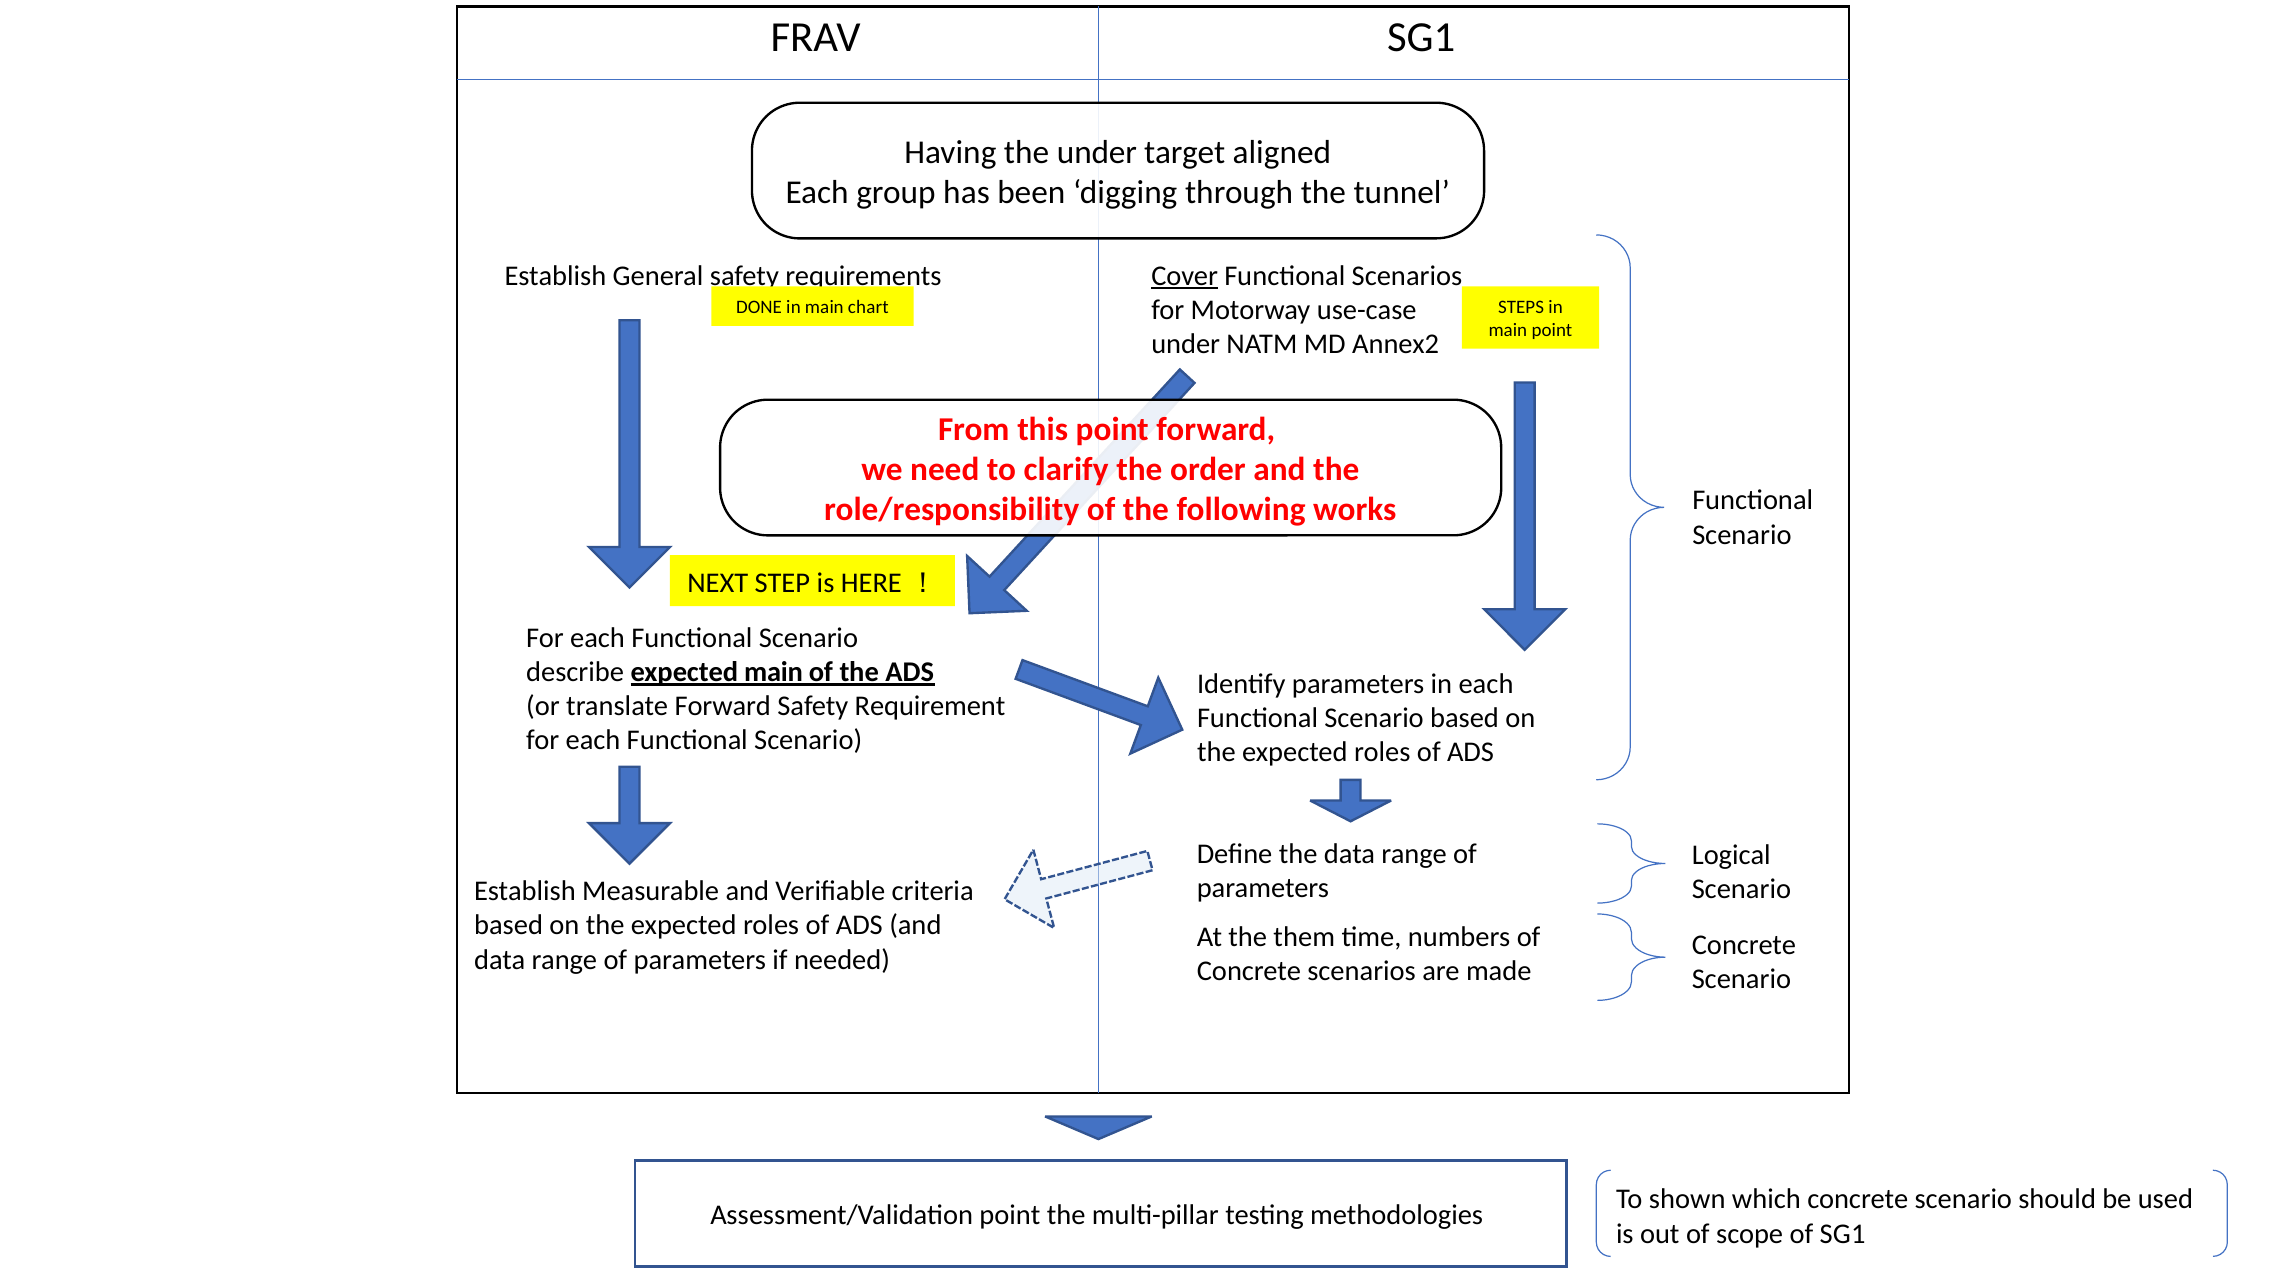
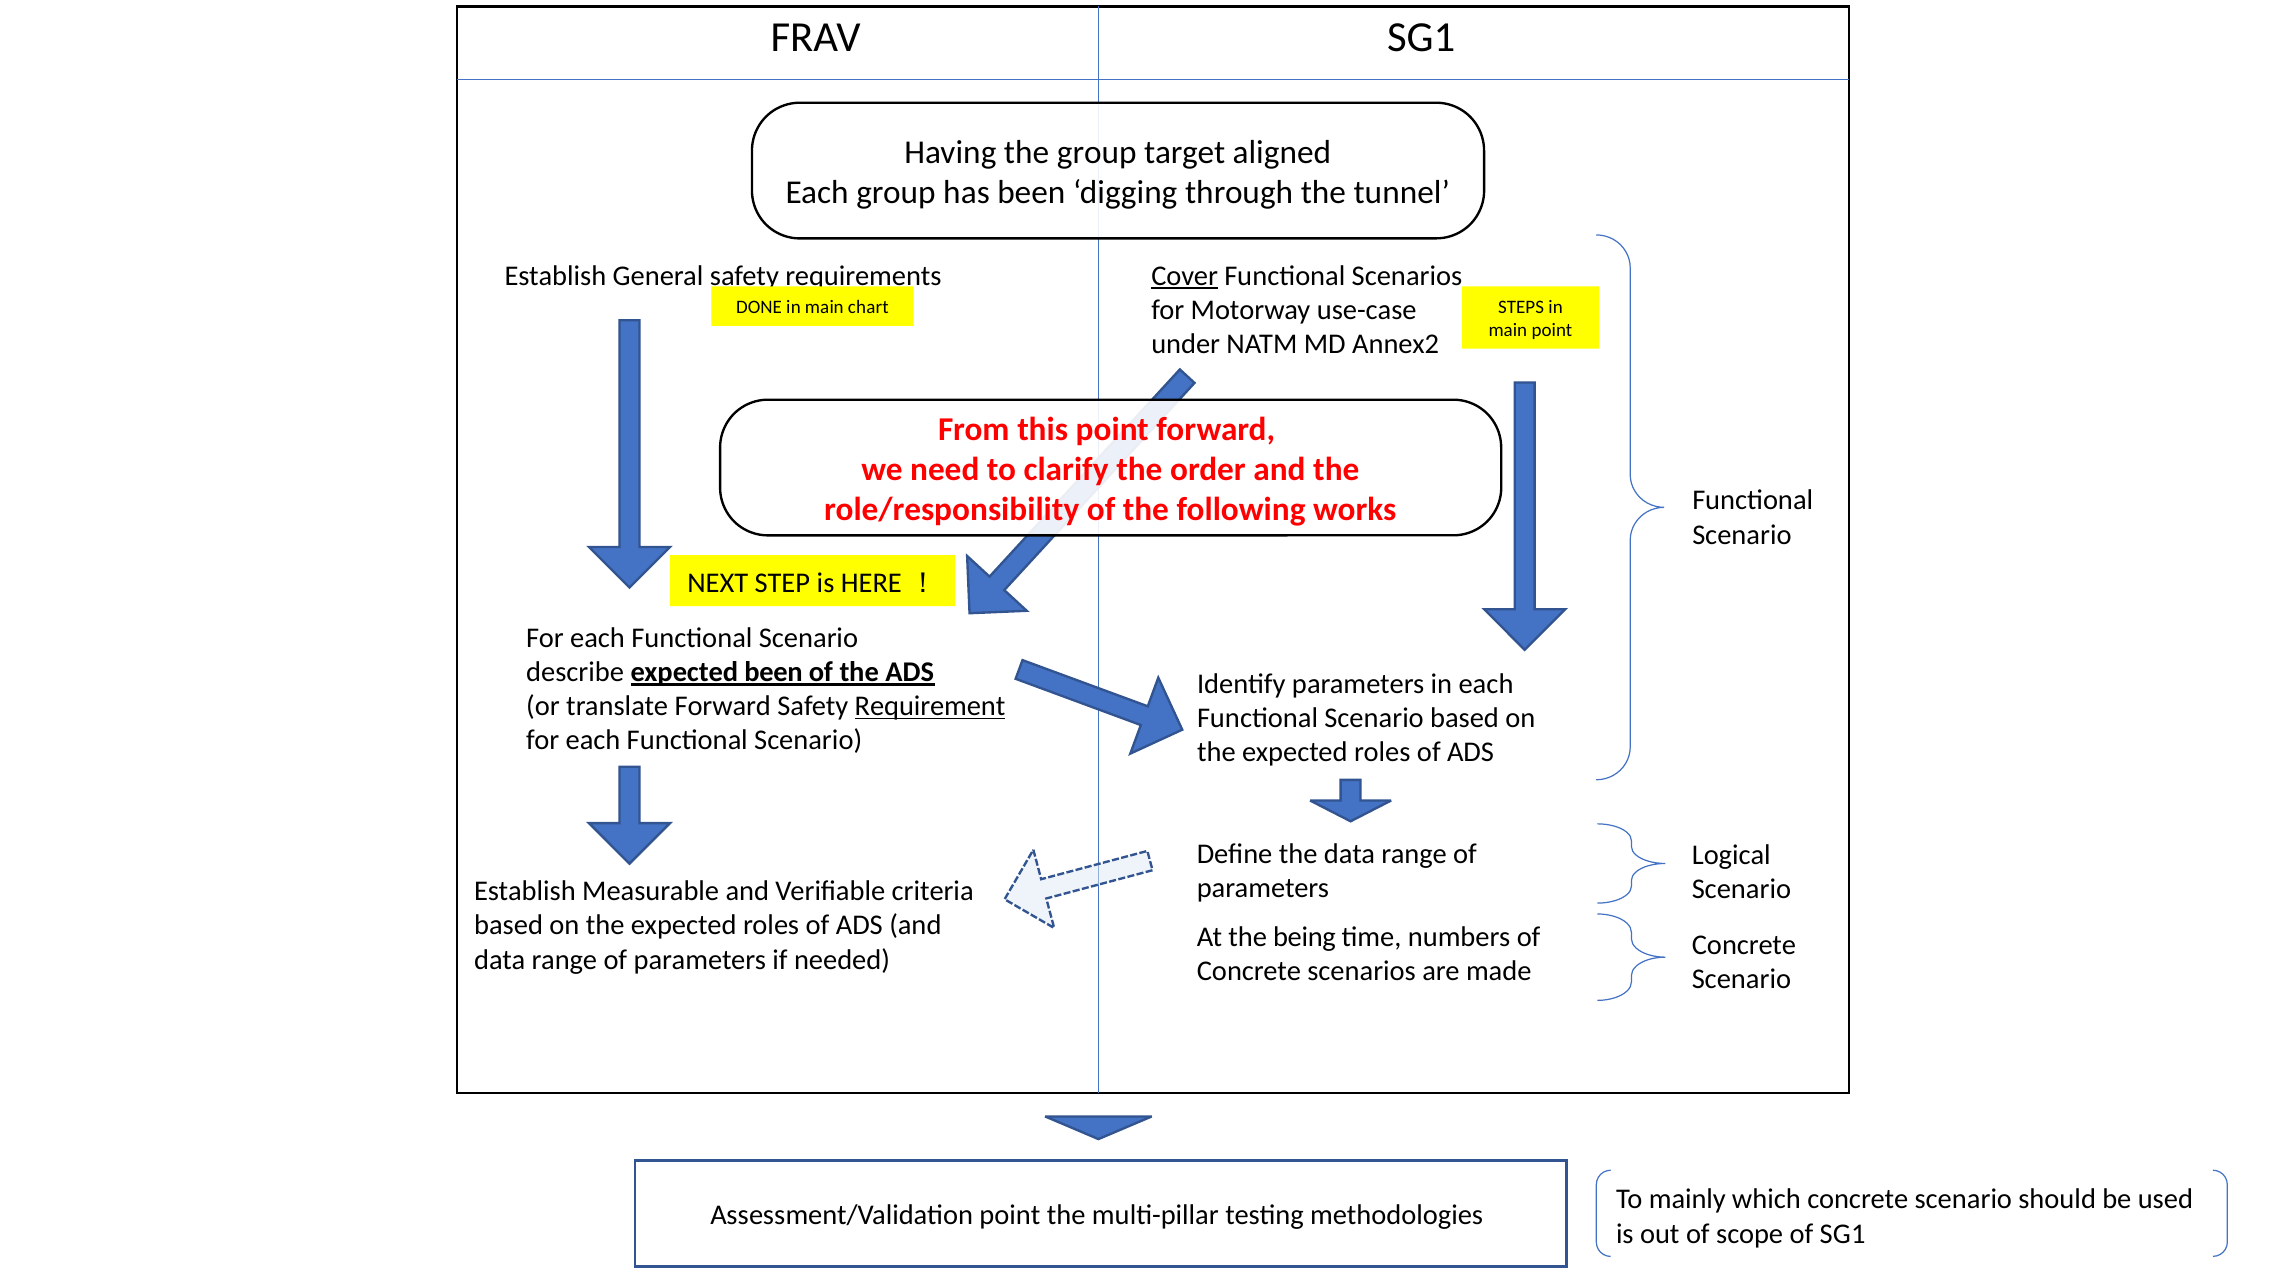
the under: under -> group (1097, 153)
expected main: main -> been (774, 672)
Requirement underline: none -> present (930, 706)
them: them -> being (1304, 936)
shown: shown -> mainly (1687, 1199)
